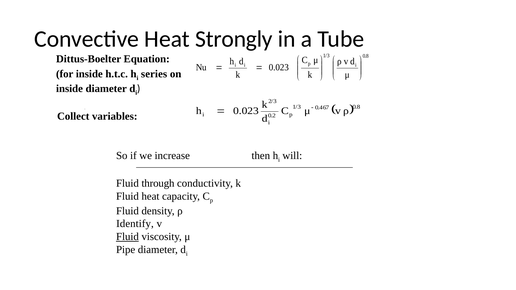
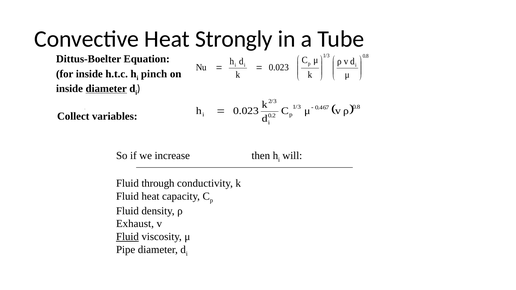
series: series -> pinch (154, 74)
diameter underline: none -> present (106, 89)
Identify: Identify -> Exhaust (135, 224)
